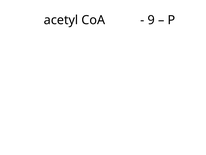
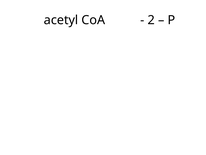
9: 9 -> 2 (151, 20)
